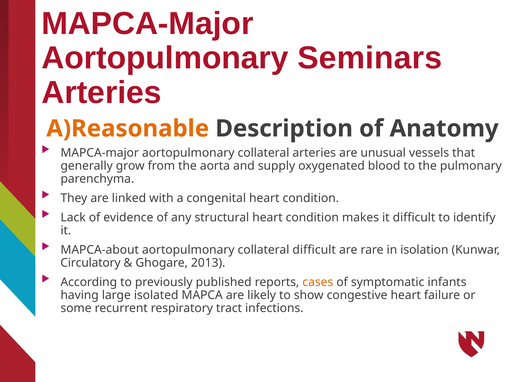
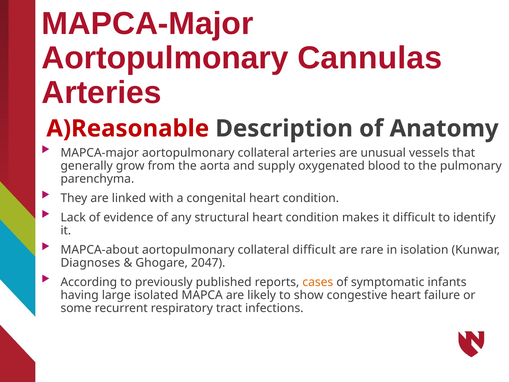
Seminars: Seminars -> Cannulas (370, 58)
A)Reasonable colour: orange -> red (128, 128)
Circulatory: Circulatory -> Diagnoses (90, 263)
2013: 2013 -> 2047 (208, 263)
